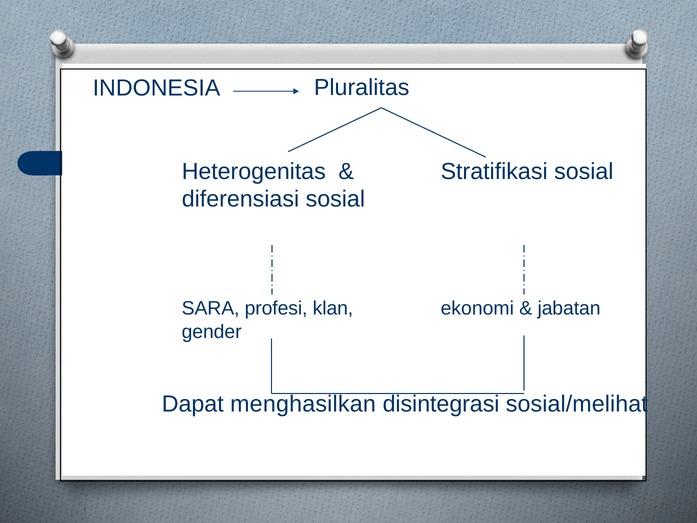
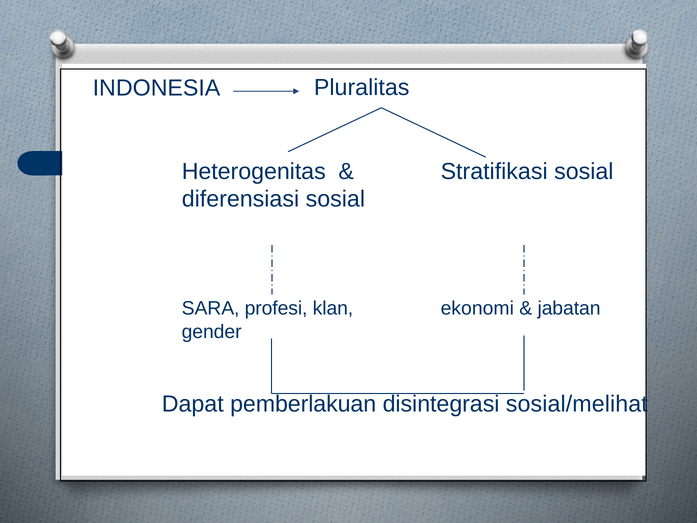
menghasilkan: menghasilkan -> pemberlakuan (303, 404)
